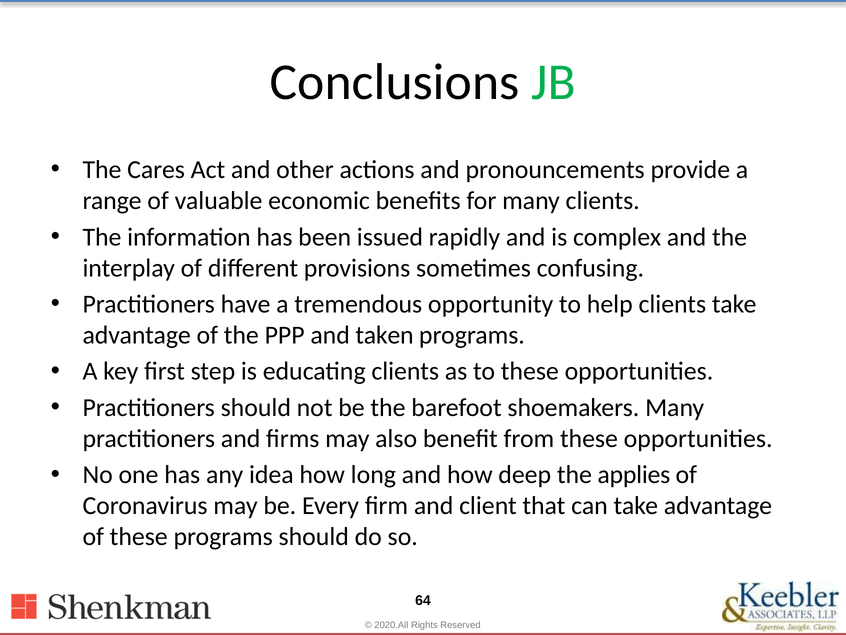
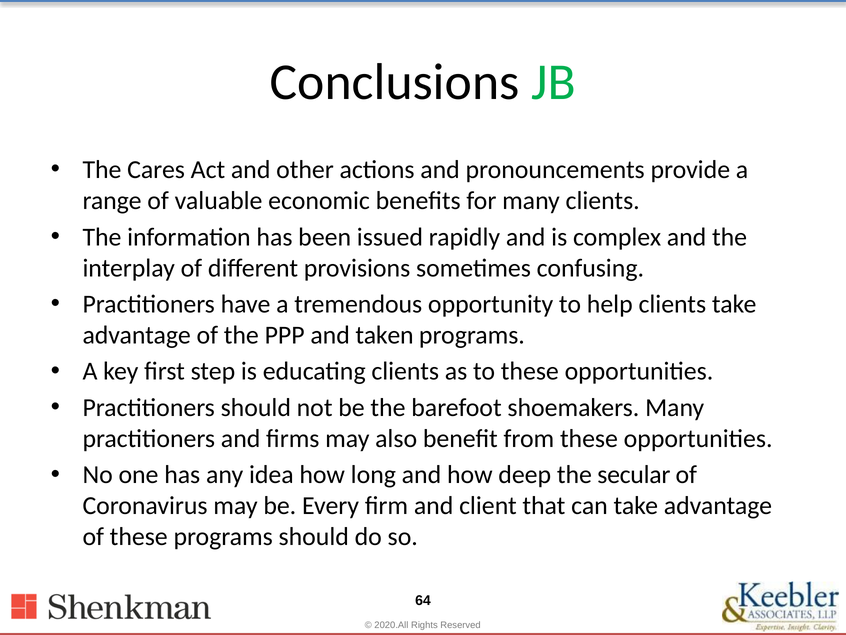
applies: applies -> secular (634, 474)
